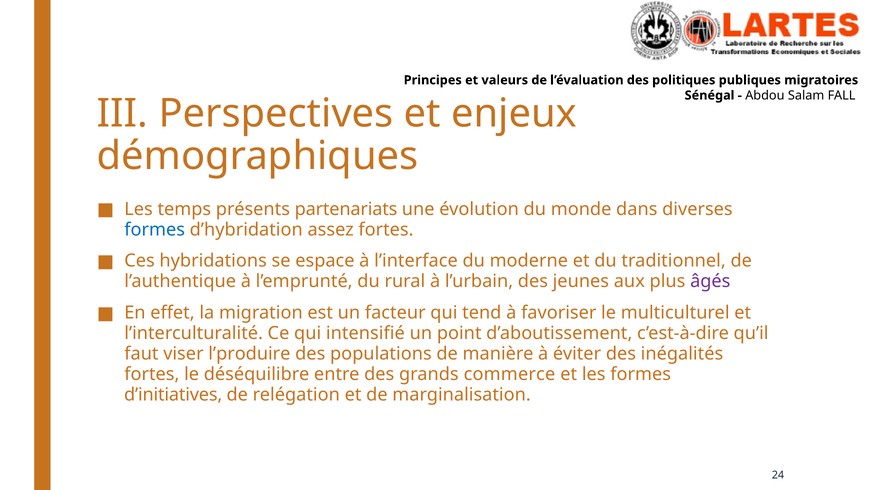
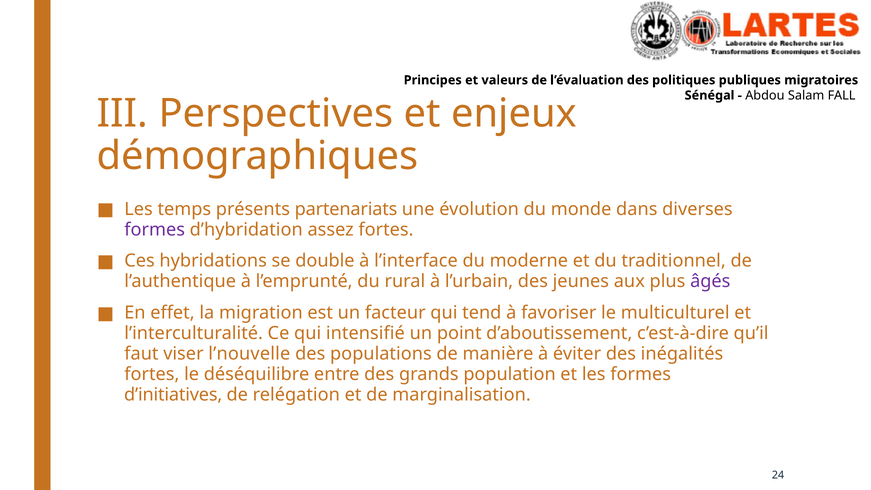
formes colour: blue -> purple (155, 230)
espace: espace -> double (325, 261)
l’produire: l’produire -> l’nouvelle (249, 354)
commerce: commerce -> population (510, 374)
